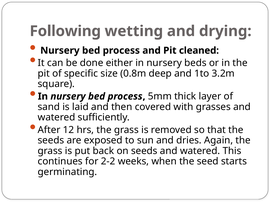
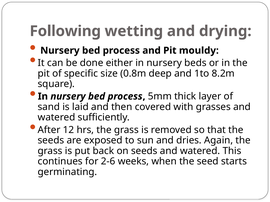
cleaned: cleaned -> mouldy (199, 51)
3.2m: 3.2m -> 8.2m (223, 74)
2-2: 2-2 -> 2-6 (108, 162)
